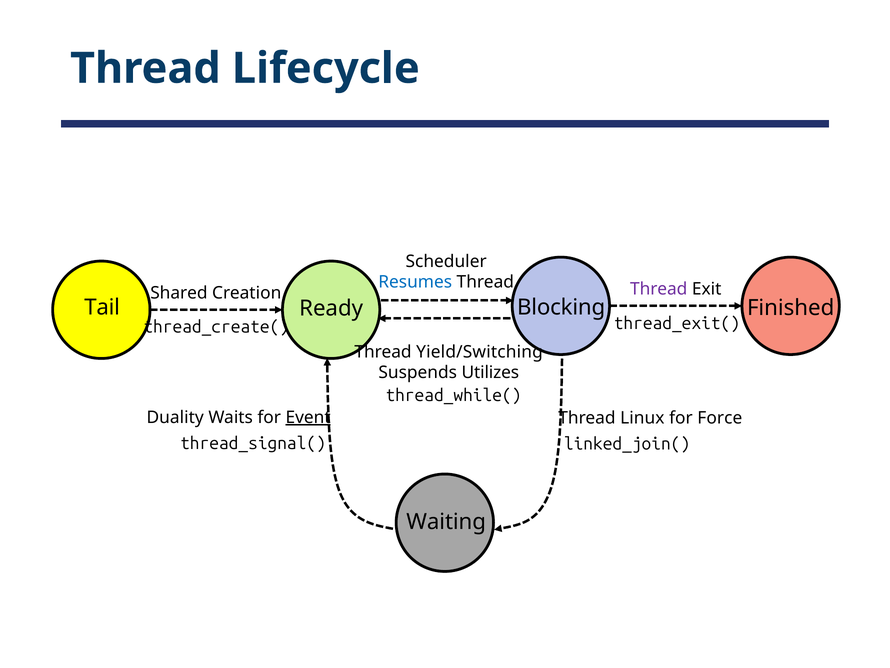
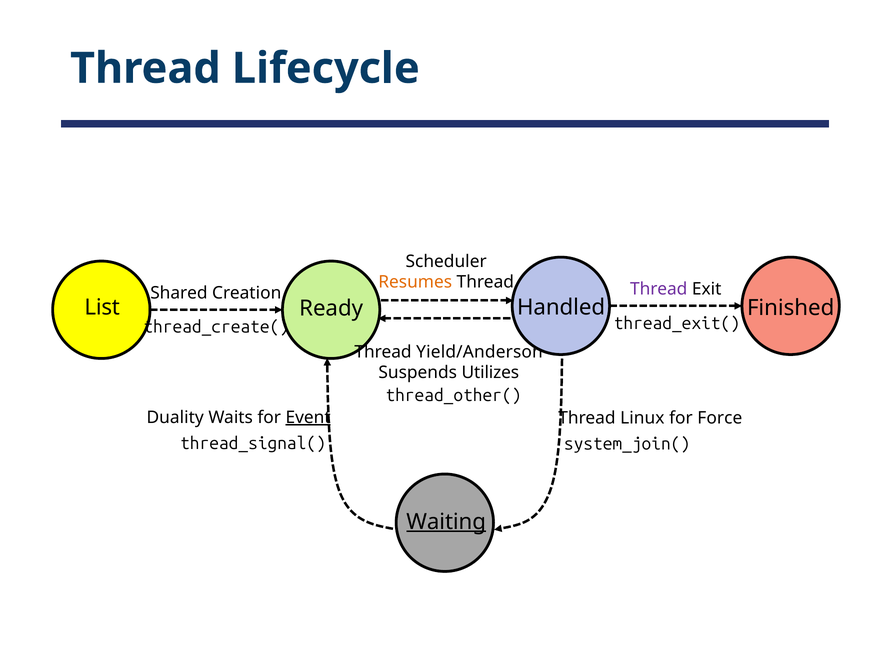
Resumes colour: blue -> orange (415, 282)
Tail: Tail -> List (102, 307)
Blocking: Blocking -> Handled (561, 307)
Yield/Switching: Yield/Switching -> Yield/Anderson (480, 352)
thread_while(: thread_while( -> thread_other( (453, 395)
linked_join(: linked_join( -> system_join( (627, 444)
Waiting underline: none -> present (446, 521)
